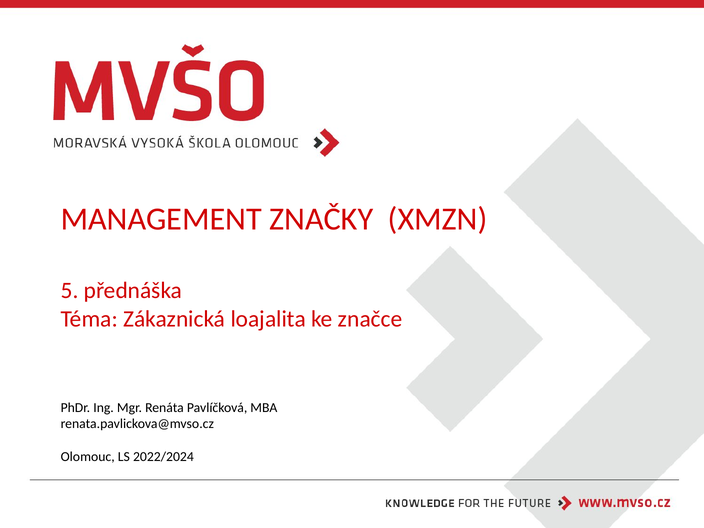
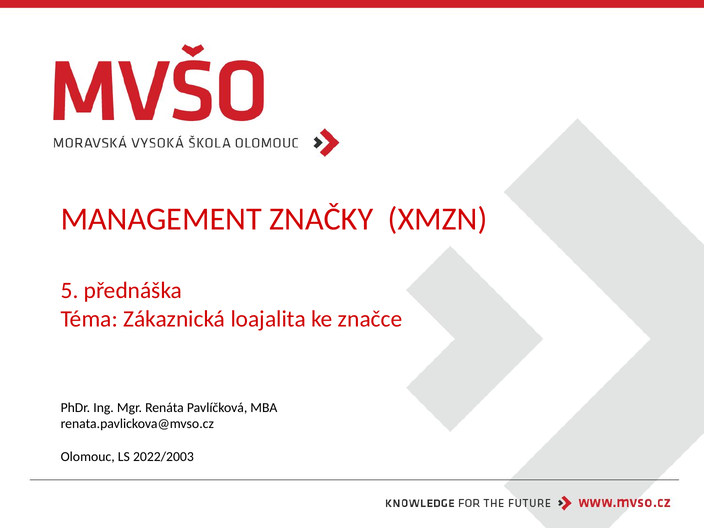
2022/2024: 2022/2024 -> 2022/2003 (163, 457)
